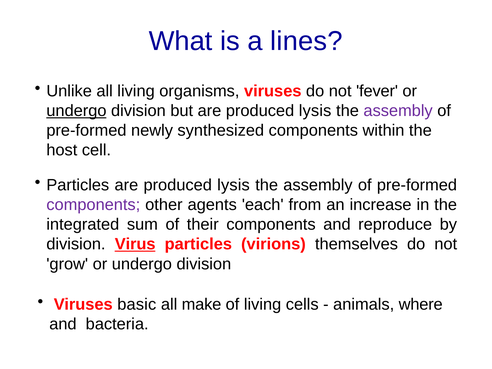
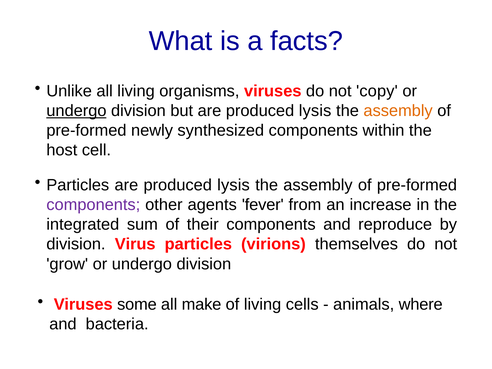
lines: lines -> facts (307, 41)
fever: fever -> copy (377, 91)
assembly colour: purple -> orange (398, 111)
each: each -> fever (263, 205)
Virus underline: present -> none (135, 244)
basic: basic -> some (137, 304)
